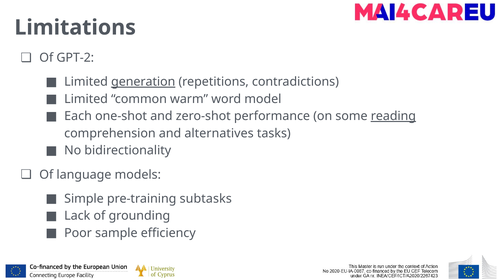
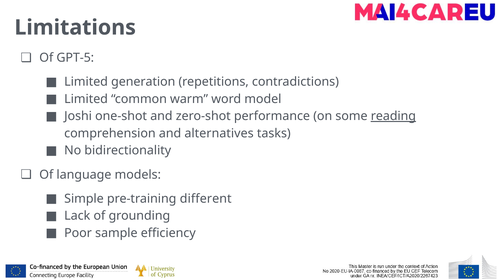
GPT-2: GPT-2 -> GPT-5 (75, 58)
generation underline: present -> none (143, 82)
Each: Each -> Joshi (78, 116)
subtasks: subtasks -> different (206, 199)
